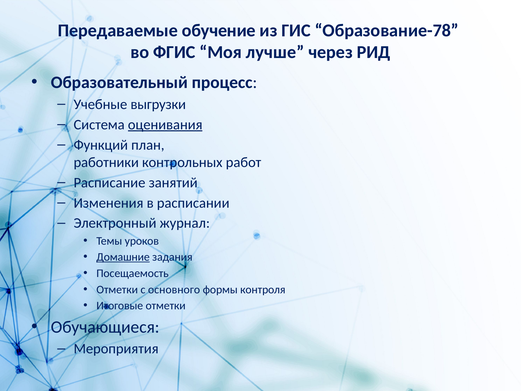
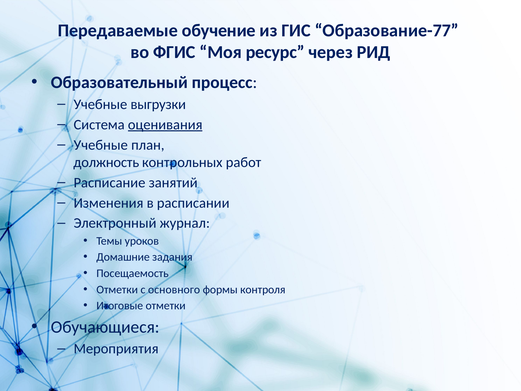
Образование-78: Образование-78 -> Образование-77 (387, 30)
лучше: лучше -> ресурс (275, 52)
Функций: Функций -> Учебные (101, 145)
работники: работники -> должность (106, 162)
Домашние underline: present -> none (123, 257)
